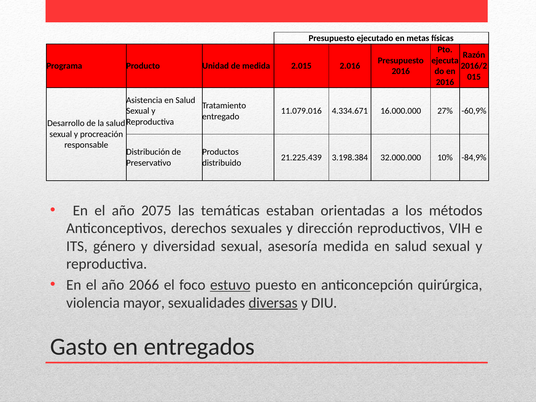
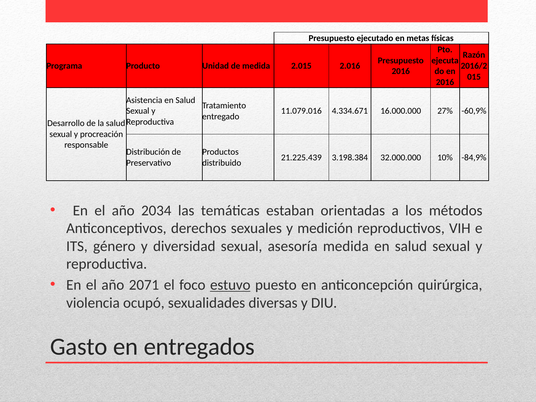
2075: 2075 -> 2034 (156, 210)
dirección: dirección -> medición (325, 228)
2066: 2066 -> 2071 (144, 285)
mayor: mayor -> ocupó (144, 303)
diversas underline: present -> none (273, 303)
